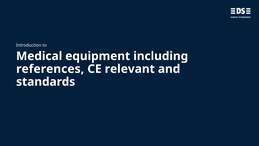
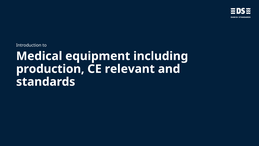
references: references -> production (50, 69)
